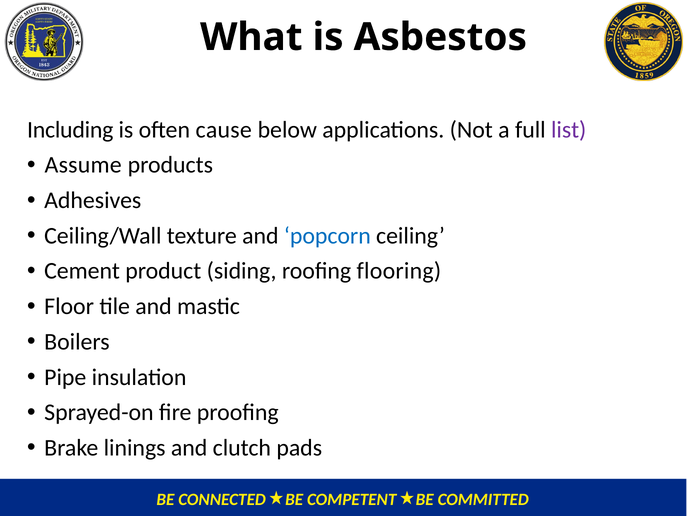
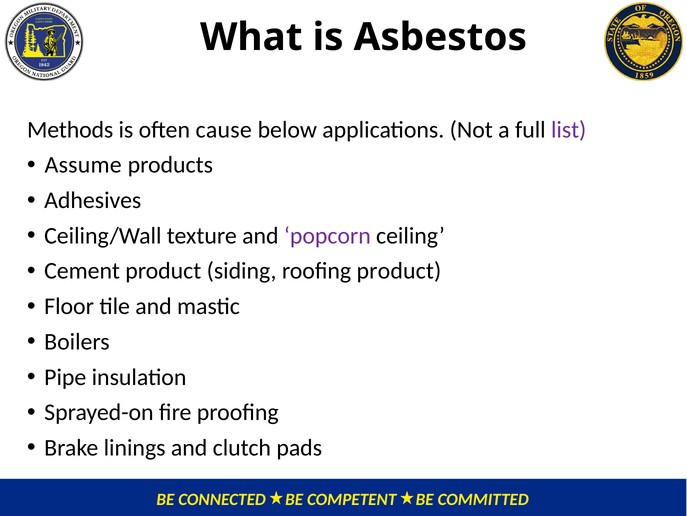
Including: Including -> Methods (70, 130)
popcorn colour: blue -> purple (327, 235)
roofing flooring: flooring -> product (399, 271)
